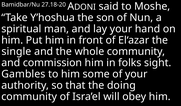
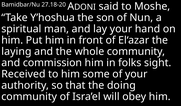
single: single -> laying (16, 51)
Gambles: Gambles -> Received (23, 74)
